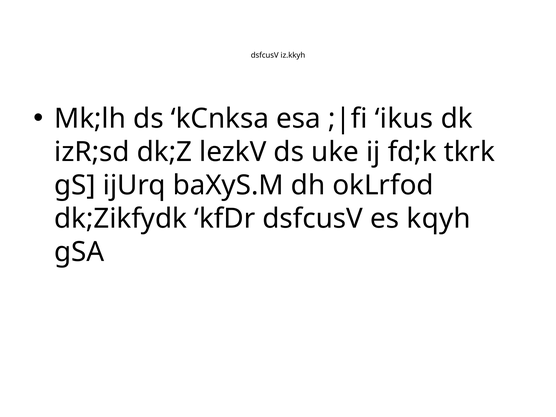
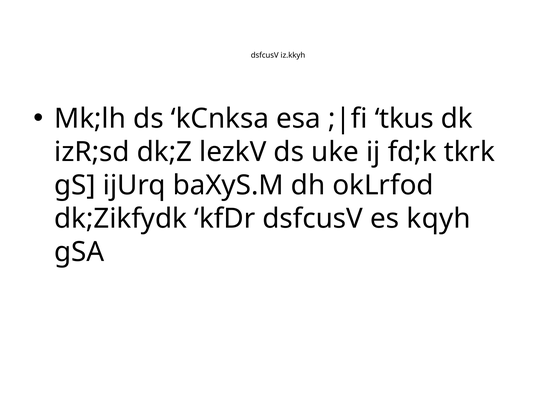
ikus: ikus -> tkus (404, 119)
